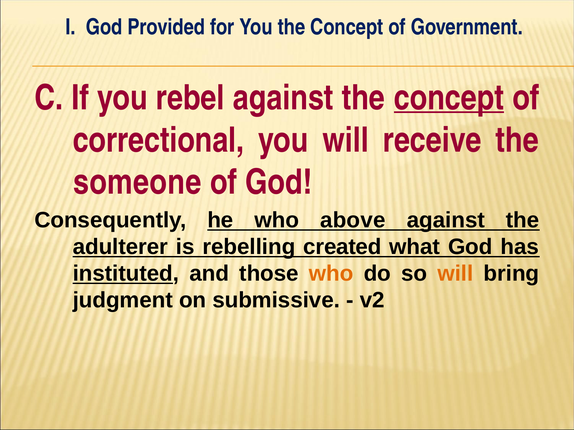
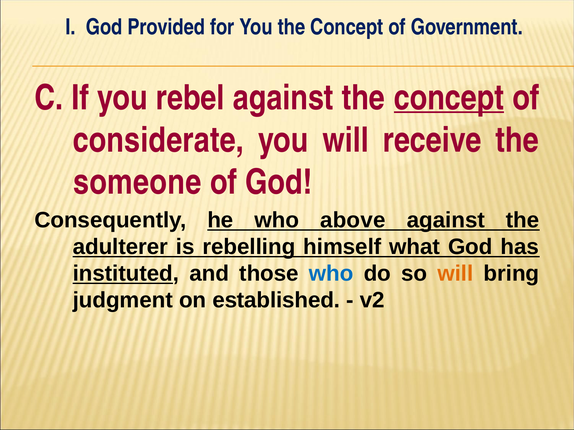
correctional: correctional -> considerate (158, 140)
created: created -> himself (342, 247)
who colour: orange -> blue (331, 274)
submissive: submissive -> established (276, 301)
